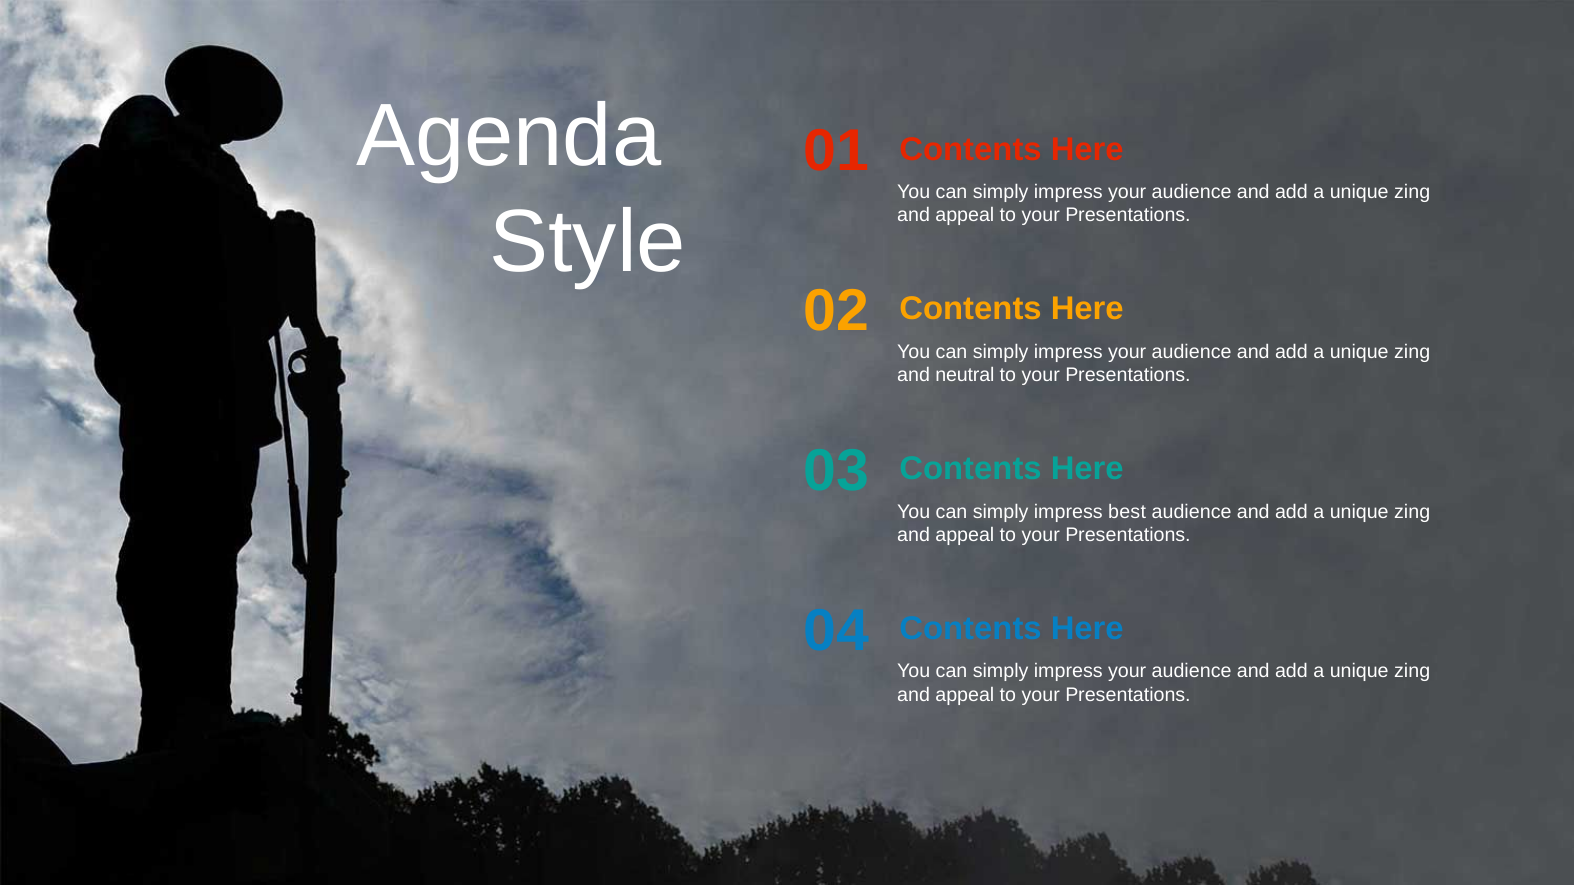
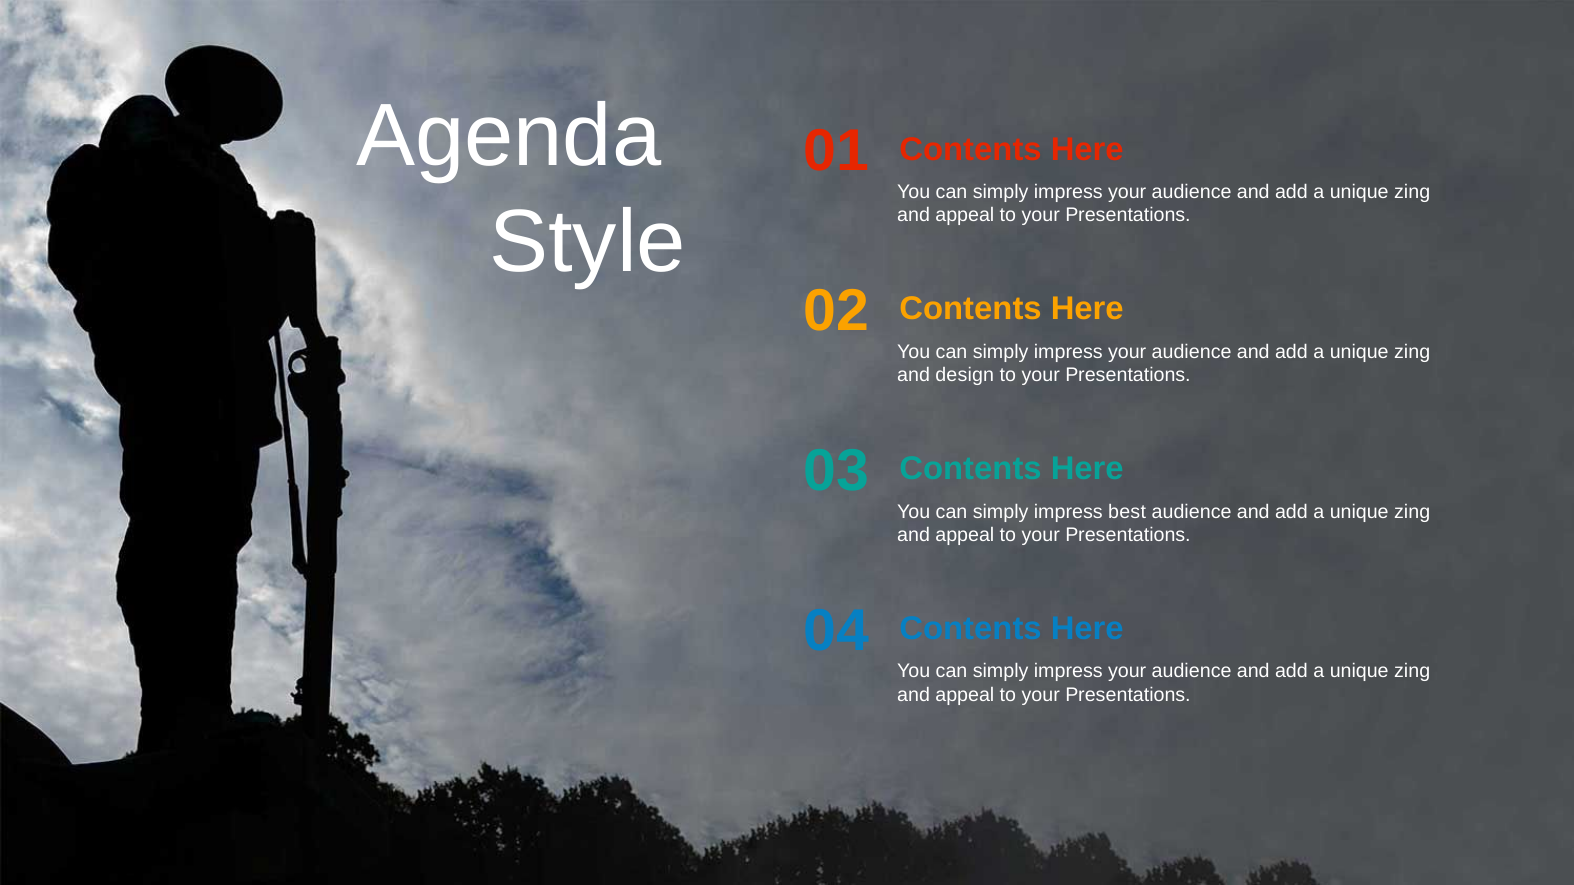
neutral: neutral -> design (965, 375)
